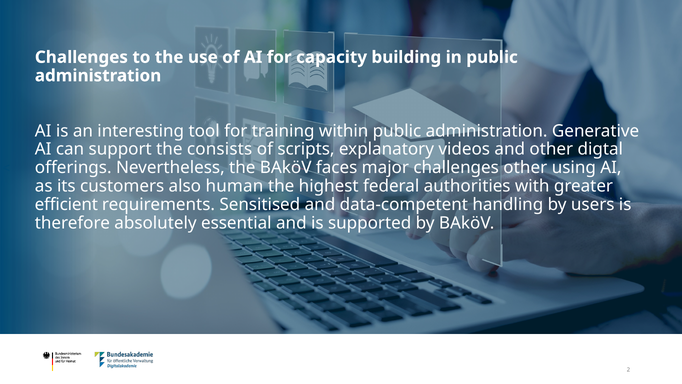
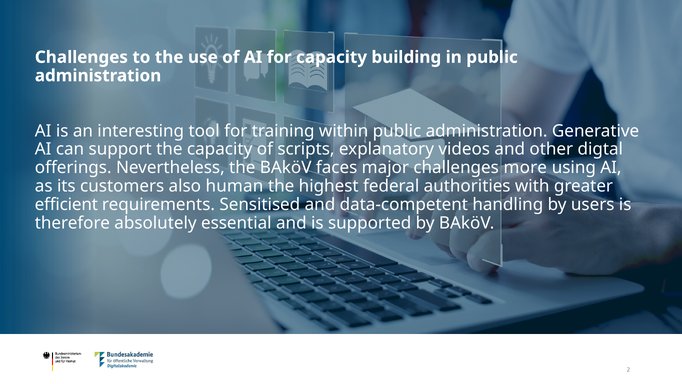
the consists: consists -> capacity (220, 149)
challenges other: other -> more (525, 168)
